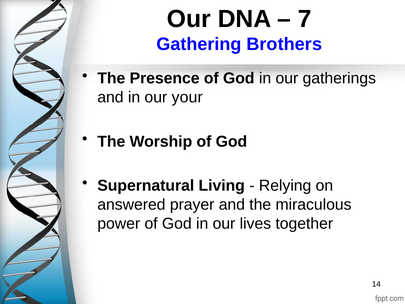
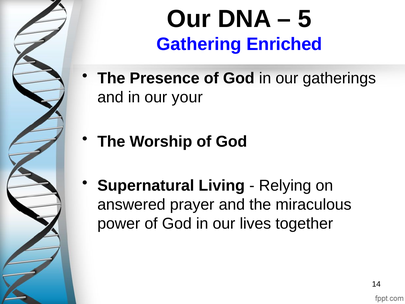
7: 7 -> 5 (305, 19)
Brothers: Brothers -> Enriched (284, 44)
